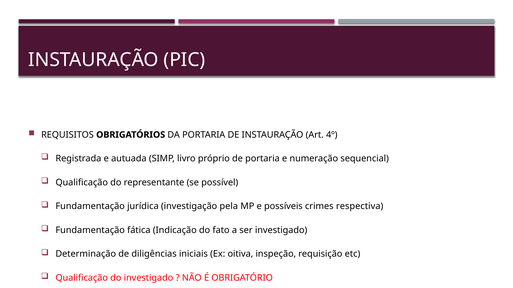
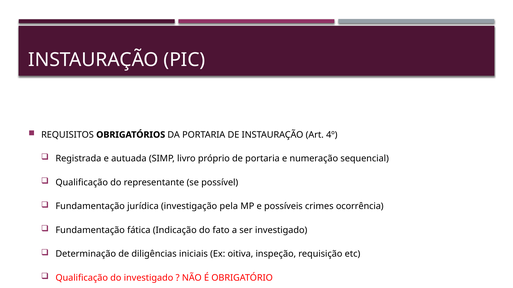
respectiva: respectiva -> ocorrência (360, 207)
